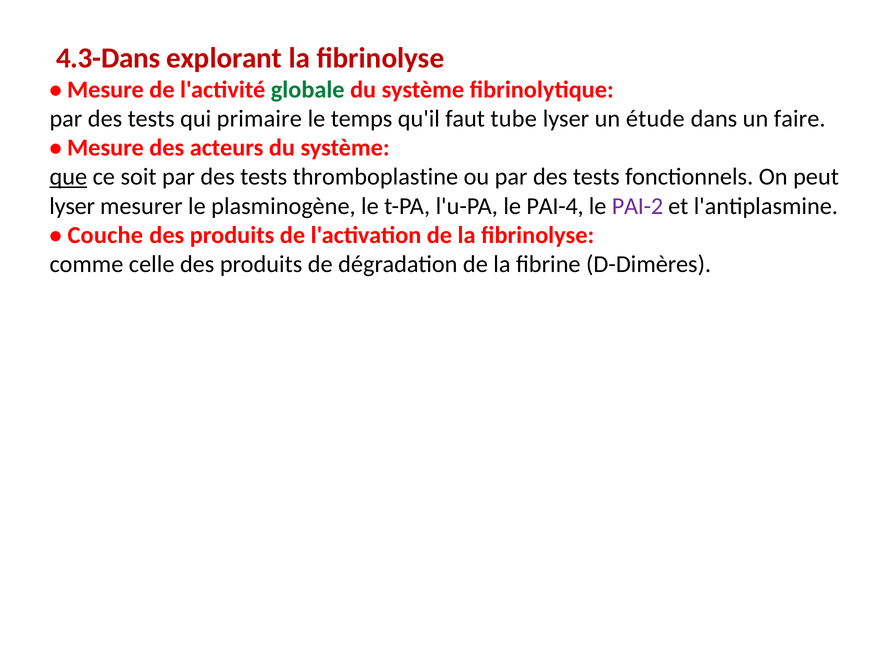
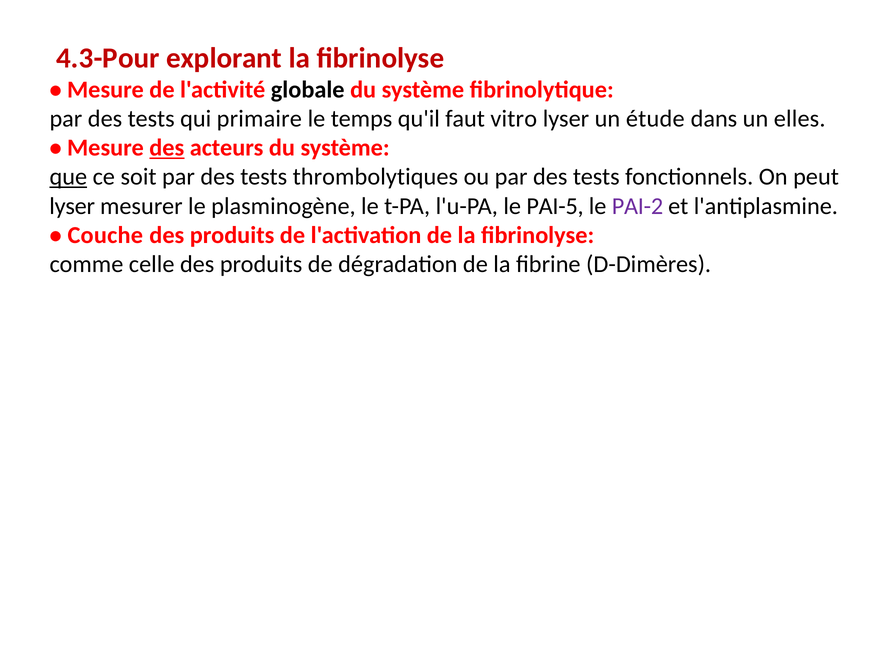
4.3-Dans: 4.3-Dans -> 4.3-Pour (108, 58)
globale colour: green -> black (308, 90)
tube: tube -> vitro (514, 119)
faire: faire -> elles (800, 119)
des underline: none -> present (167, 148)
thromboplastine: thromboplastine -> thrombolytiques (375, 177)
PAI-4: PAI-4 -> PAI-5 (555, 206)
